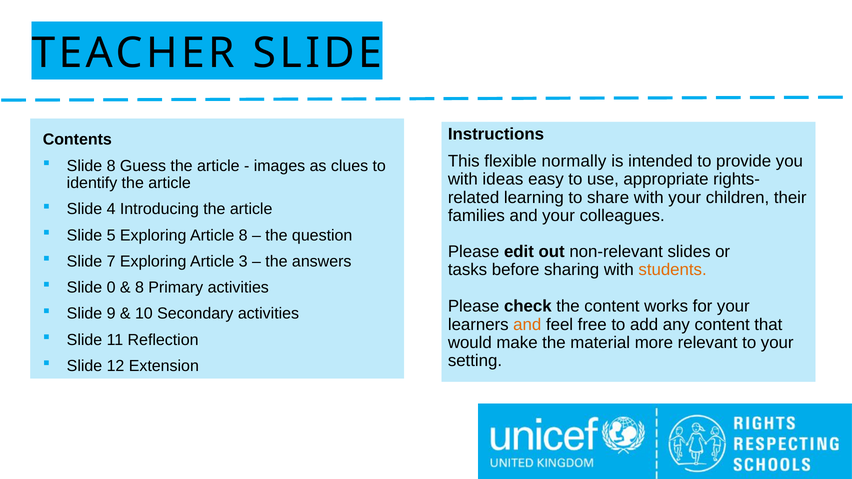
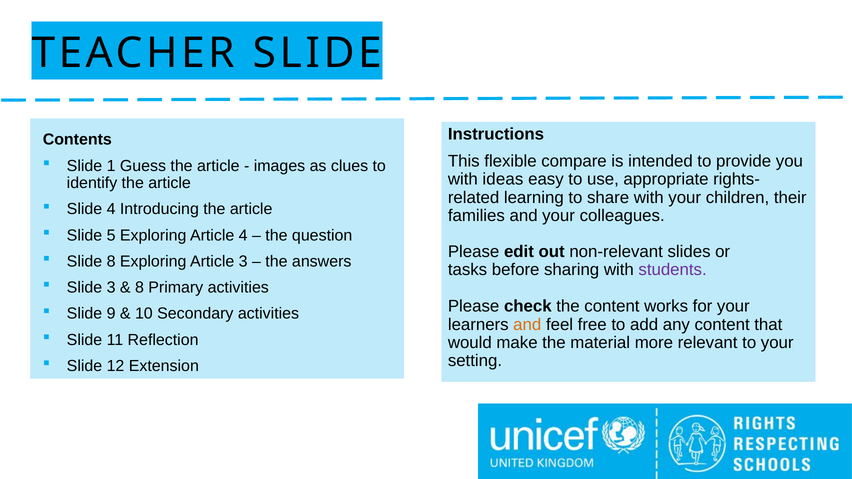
normally: normally -> compare (574, 161)
Slide 8: 8 -> 1 (111, 166)
Article 8: 8 -> 4 (243, 235)
Slide 7: 7 -> 8 (111, 262)
students colour: orange -> purple (673, 270)
Slide 0: 0 -> 3 (111, 288)
